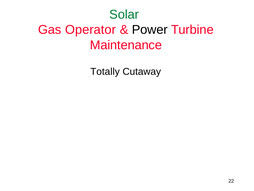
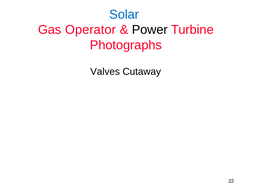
Solar colour: green -> blue (124, 14)
Maintenance: Maintenance -> Photographs (126, 45)
Totally: Totally -> Valves (105, 71)
